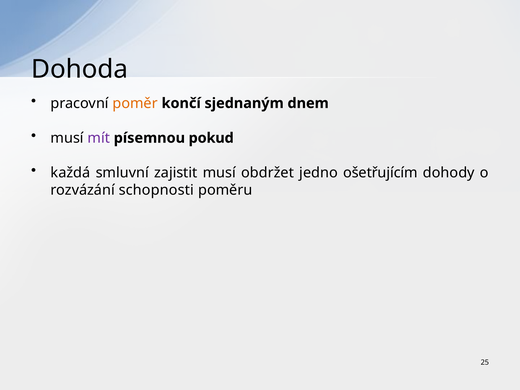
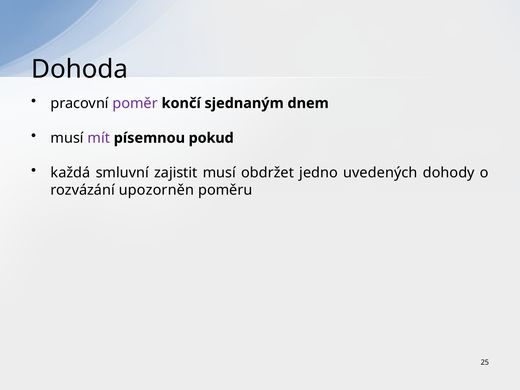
poměr colour: orange -> purple (135, 103)
ošetřujícím: ošetřujícím -> uvedených (380, 173)
schopnosti: schopnosti -> upozorněn (156, 190)
